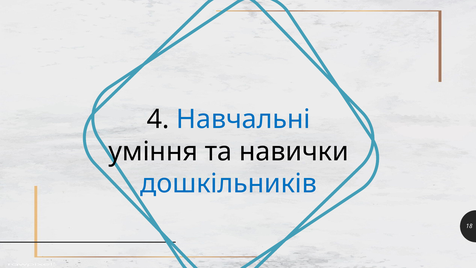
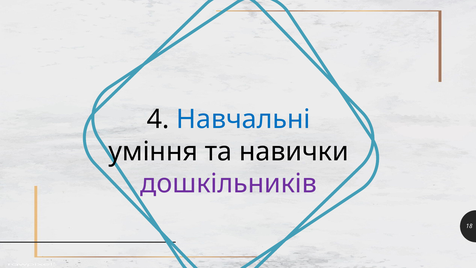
дошкільників colour: blue -> purple (229, 184)
